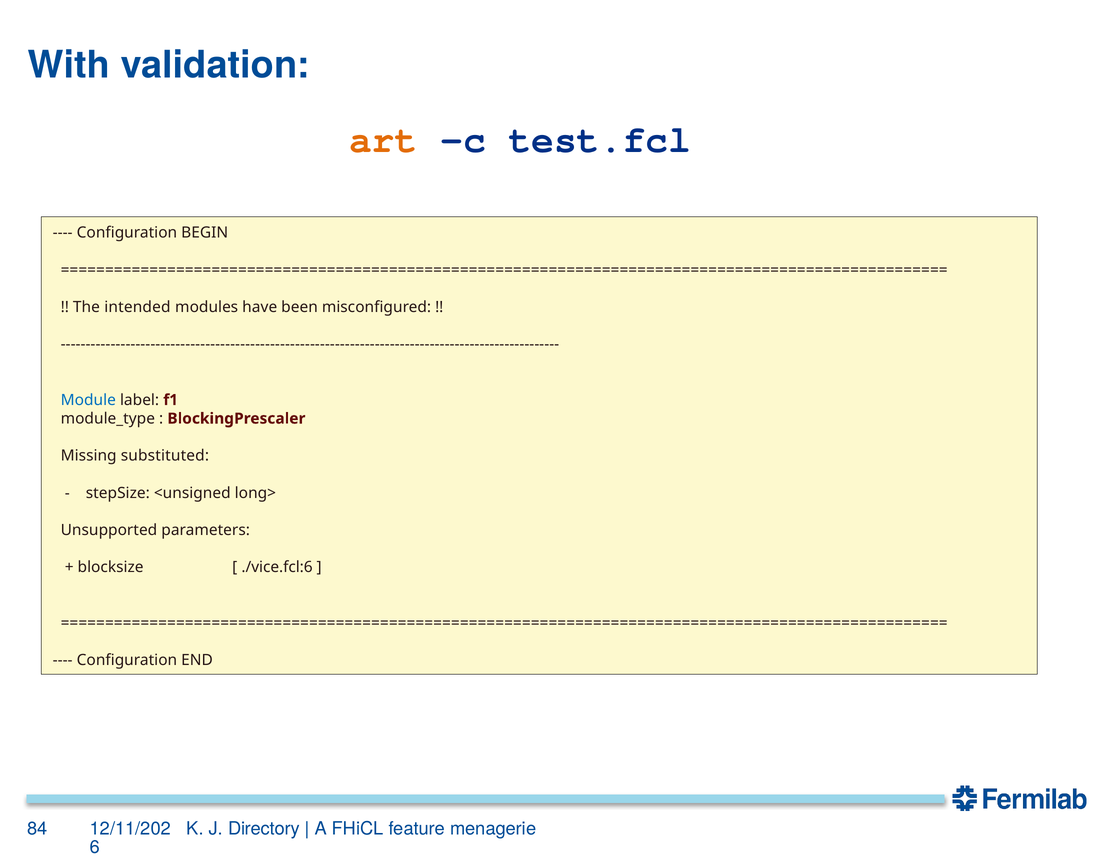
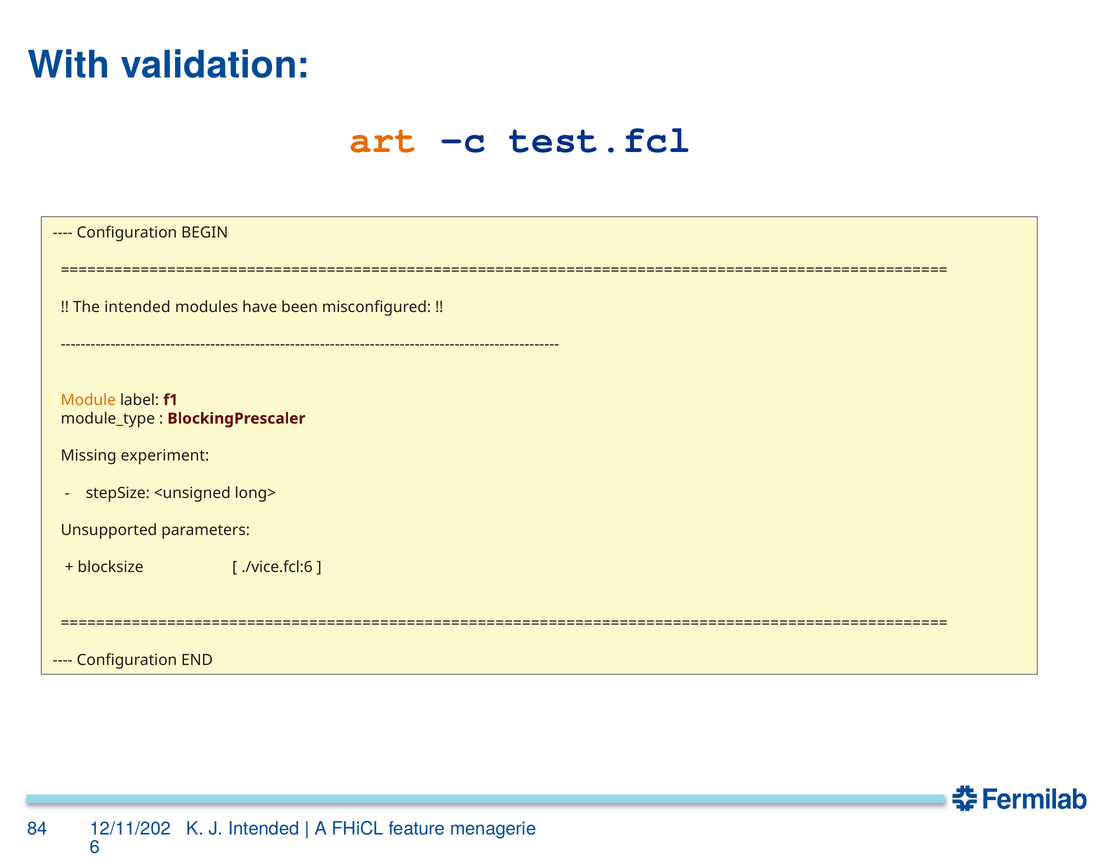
Module colour: blue -> orange (88, 400)
substituted: substituted -> experiment (165, 456)
J Directory: Directory -> Intended (264, 829)
